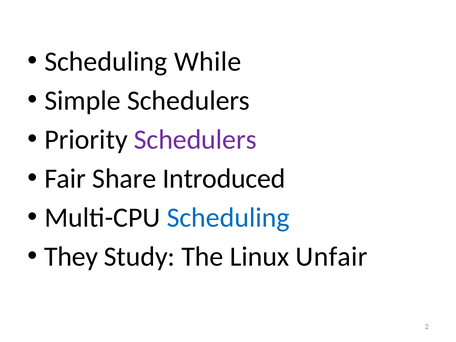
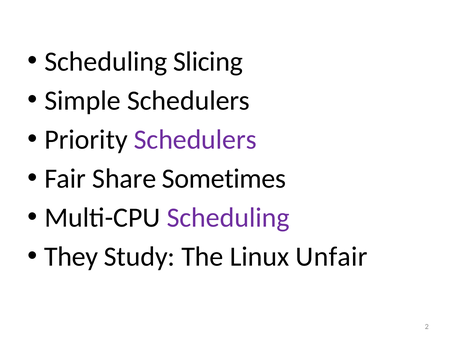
While: While -> Slicing (208, 62)
Introduced: Introduced -> Sometimes (224, 179)
Scheduling colour: blue -> purple (228, 218)
